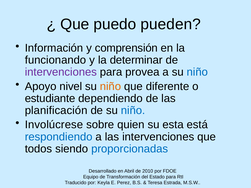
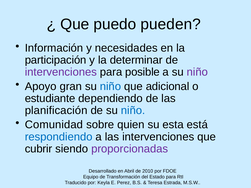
comprensión: comprensión -> necesidades (126, 48)
funcionando: funcionando -> participación (56, 60)
provea: provea -> posible (142, 72)
niño colour: blue -> purple (197, 72)
nivel: nivel -> gran (71, 86)
niño colour: orange -> blue (110, 86)
diferente: diferente -> adicional (168, 86)
Involúcrese: Involúcrese -> Comunidad (54, 125)
todos: todos -> cubrir (39, 149)
proporcionadas colour: blue -> purple (130, 149)
